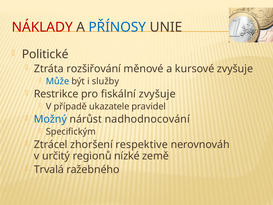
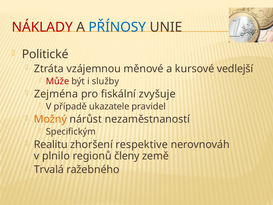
rozšiřování: rozšiřování -> vzájemnou (94, 69)
kursové zvyšuje: zvyšuje -> vedlejší (235, 69)
Může colour: blue -> red (58, 81)
Restrikce: Restrikce -> Zejména (56, 94)
Možný colour: blue -> orange (50, 119)
nadhodnocování: nadhodnocování -> nezaměstnaností (147, 119)
Ztrácel: Ztrácel -> Realitu (51, 144)
určitý: určitý -> plnilo (56, 156)
nízké: nízké -> členy (127, 156)
